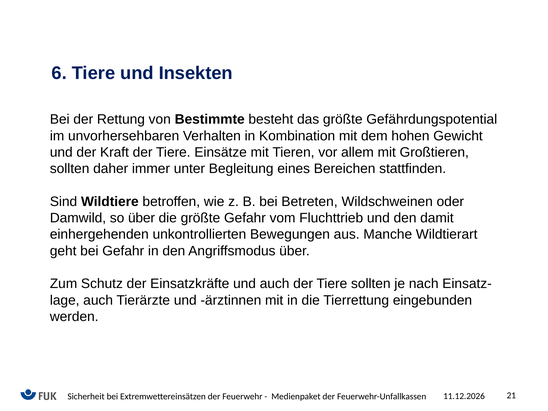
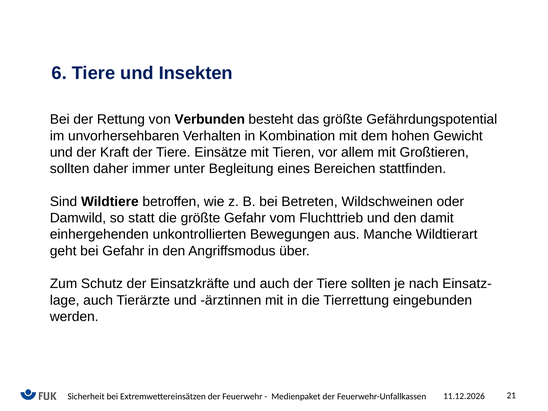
Bestimmte: Bestimmte -> Verbunden (210, 119)
so über: über -> statt (141, 218)
